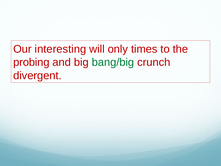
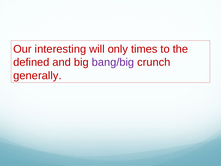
probing: probing -> defined (31, 62)
bang/big colour: green -> purple (113, 62)
divergent: divergent -> generally (37, 75)
